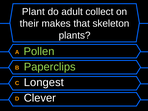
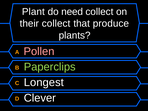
adult: adult -> need (72, 12)
their makes: makes -> collect (56, 24)
skeleton: skeleton -> produce (111, 24)
Pollen colour: light green -> pink (39, 51)
